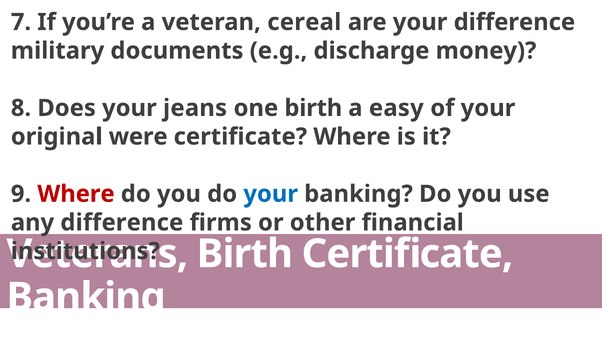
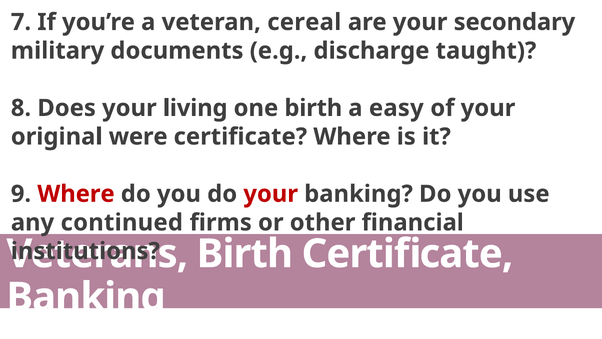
your difference: difference -> secondary (514, 22)
money: money -> taught (486, 51)
jeans: jeans -> living (195, 108)
your colour: blue -> red (271, 194)
any difference: difference -> continued (122, 222)
